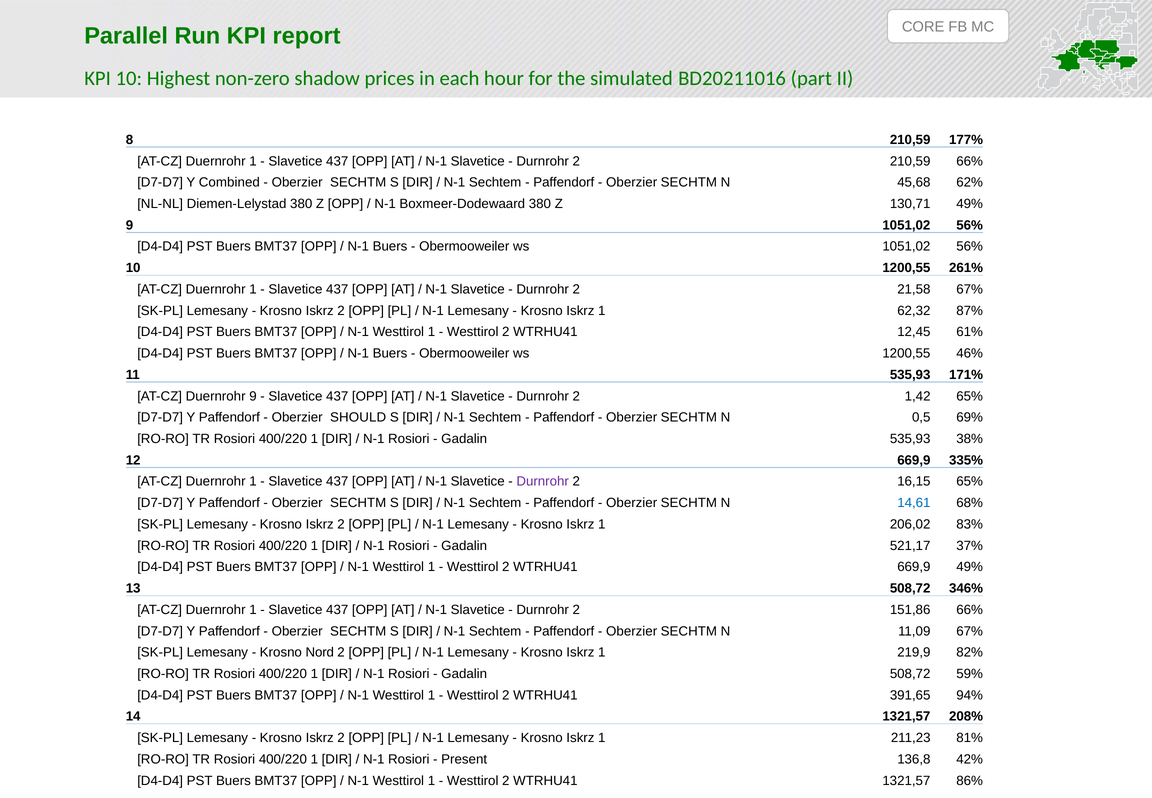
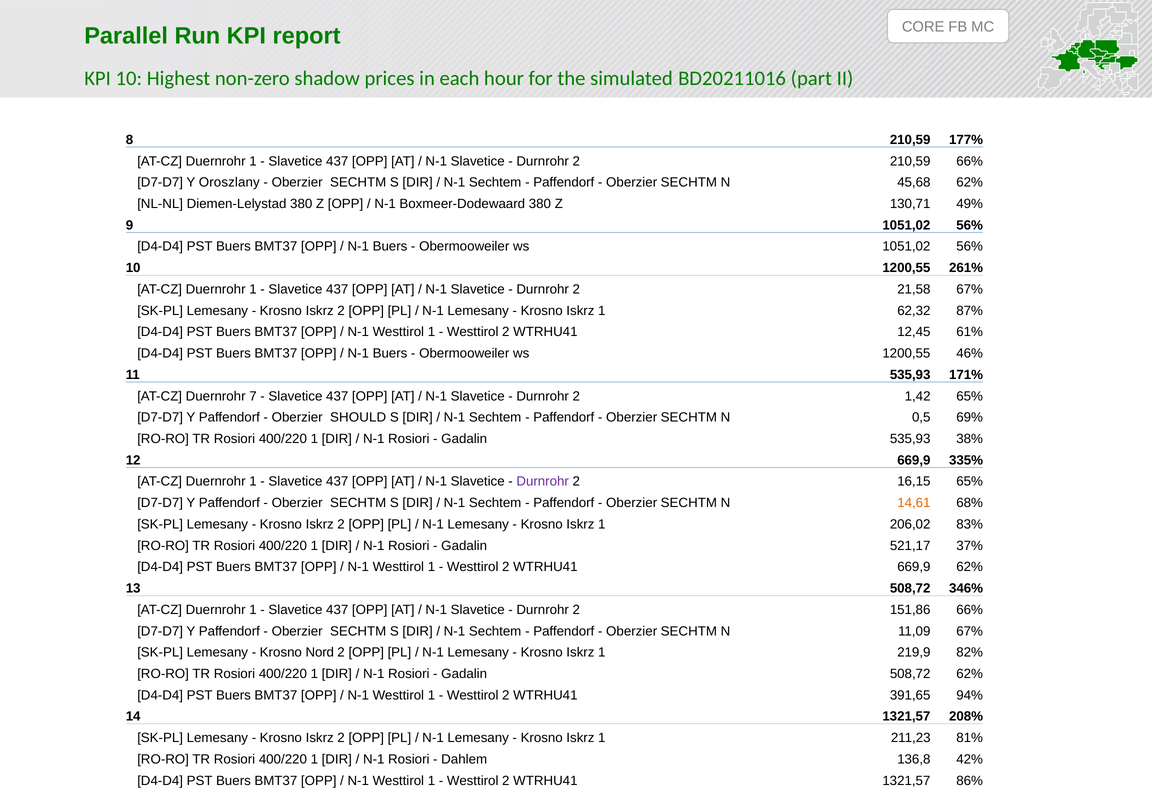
Combined: Combined -> Oroszlany (229, 182)
Duernrohr 9: 9 -> 7 (253, 396)
14,61 colour: blue -> orange (914, 503)
669,9 49%: 49% -> 62% (970, 567)
508,72 59%: 59% -> 62% (970, 673)
Present: Present -> Dahlem (464, 759)
